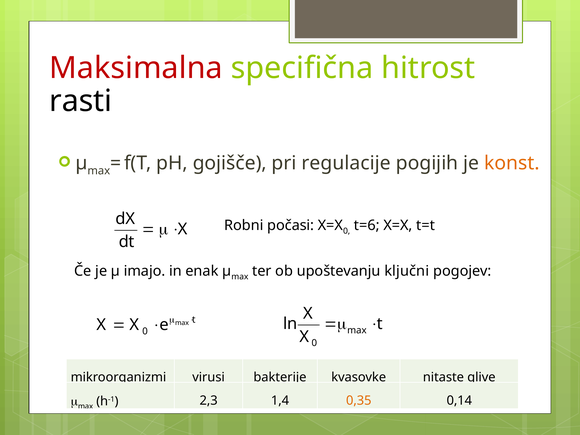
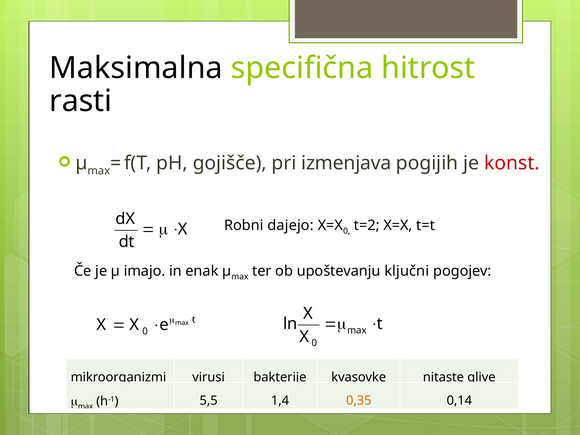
Maksimalna colour: red -> black (136, 68)
regulacije: regulacije -> izmenjava (346, 163)
konst colour: orange -> red (512, 163)
počasi: počasi -> dajejo (291, 225)
t=6: t=6 -> t=2 (367, 225)
2,3: 2,3 -> 5,5 (209, 401)
